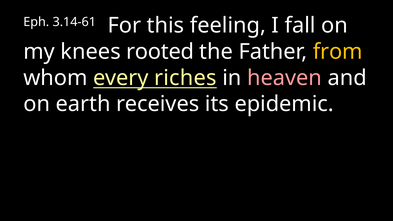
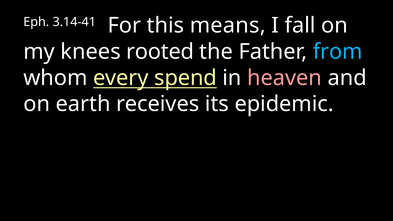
3.14-61: 3.14-61 -> 3.14-41 (74, 22)
feeling: feeling -> means (228, 25)
from colour: yellow -> light blue (338, 52)
riches: riches -> spend (186, 78)
